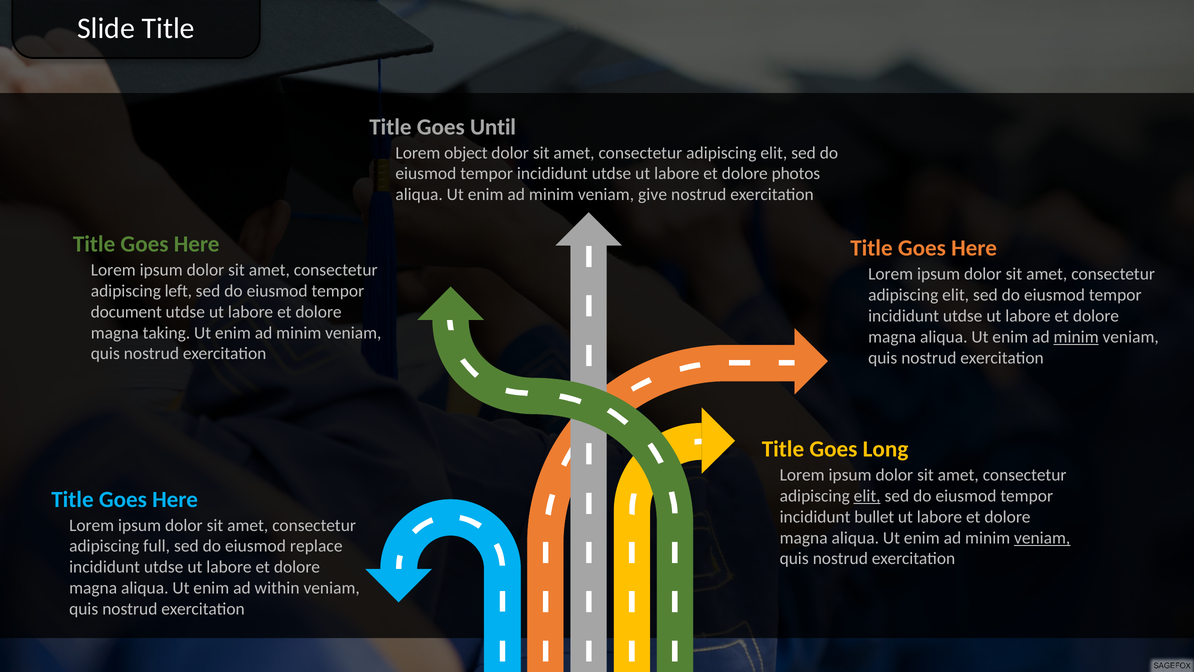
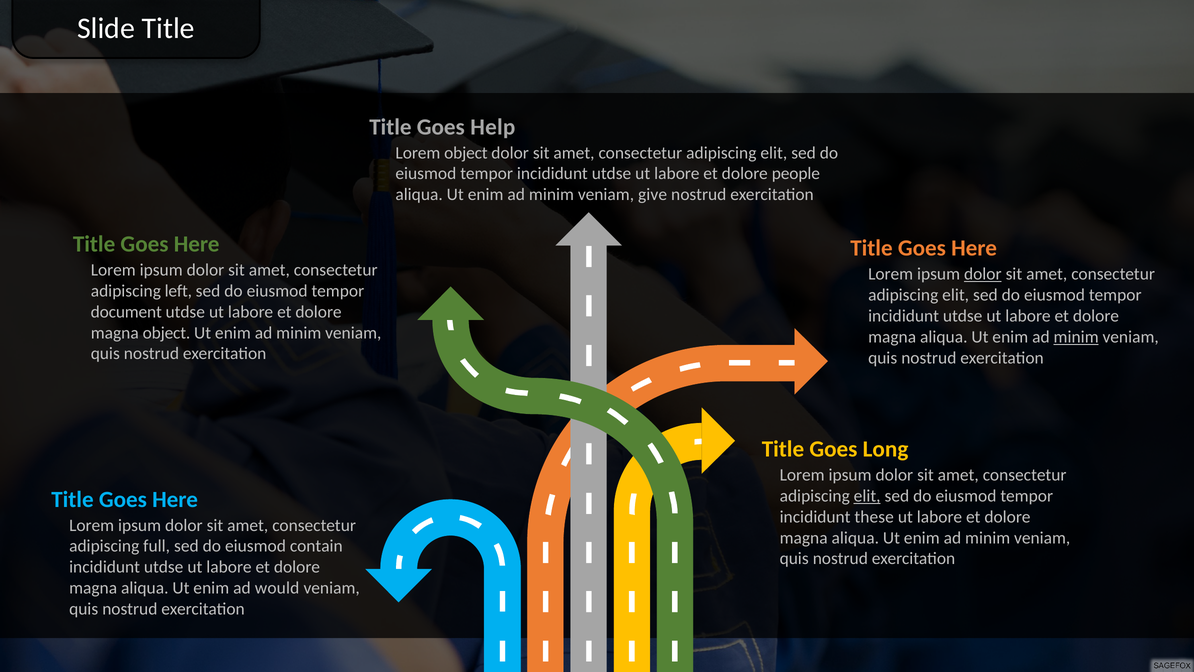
Until: Until -> Help (493, 127)
photos: photos -> people (796, 174)
dolor underline: none -> present (983, 274)
magna taking: taking -> object (166, 333)
bullet: bullet -> these (874, 517)
veniam underline: present -> none (1042, 538)
replace: replace -> contain (316, 546)
within: within -> would (277, 588)
